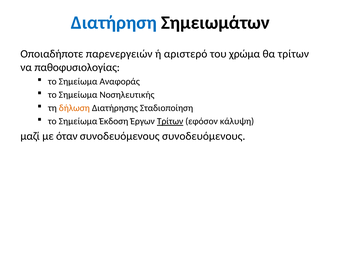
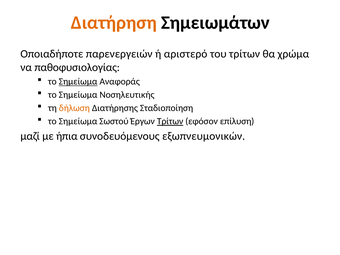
Διατήρηση colour: blue -> orange (114, 23)
του χρώμα: χρώμα -> τρίτων (245, 54)
θα τρίτων: τρίτων -> χρώμα (293, 54)
Σημείωμα underline: none -> present (78, 82)
Έκδοση: Έκδοση -> Σωστού (114, 121)
κάλυψη: κάλυψη -> επίλυση (237, 121)
όταν: όταν -> ήπια (67, 136)
συνοδευόμενους συνοδευόμενους: συνοδευόμενους -> εξωπνευμονικών (204, 136)
